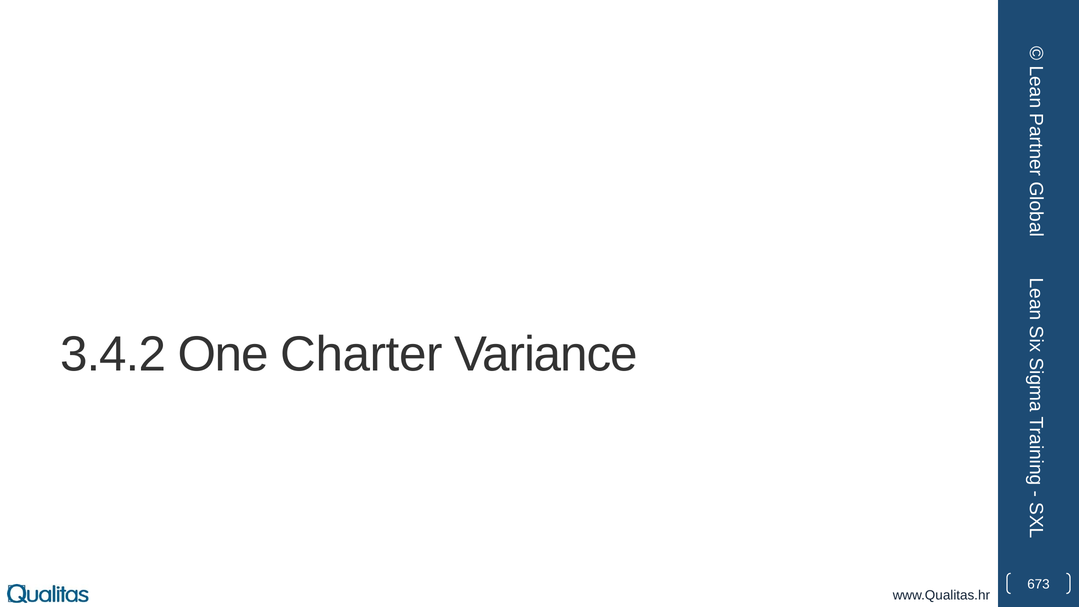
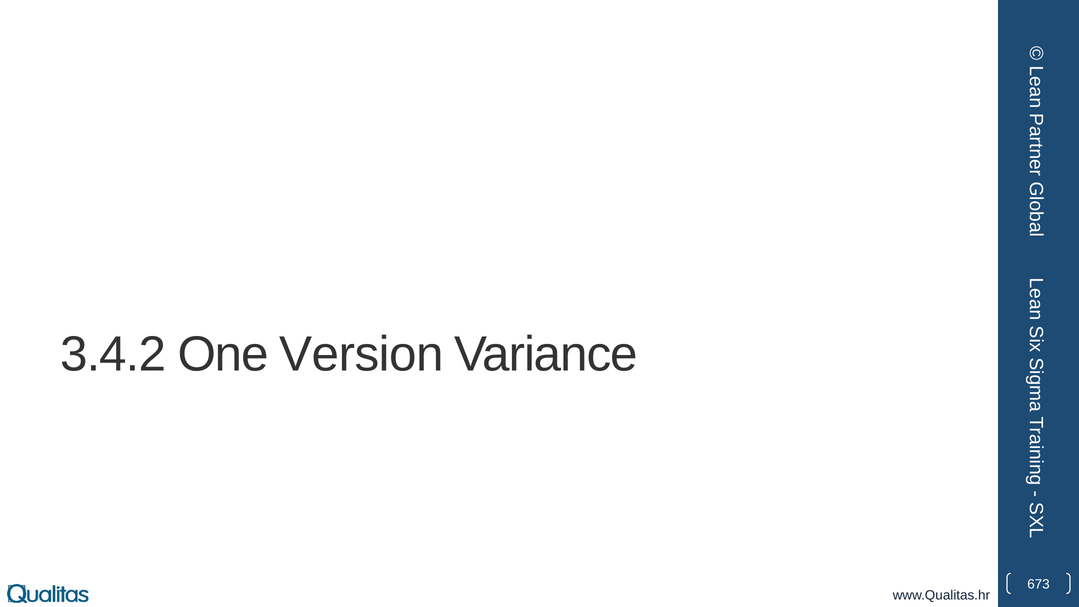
Charter: Charter -> Version (362, 354)
